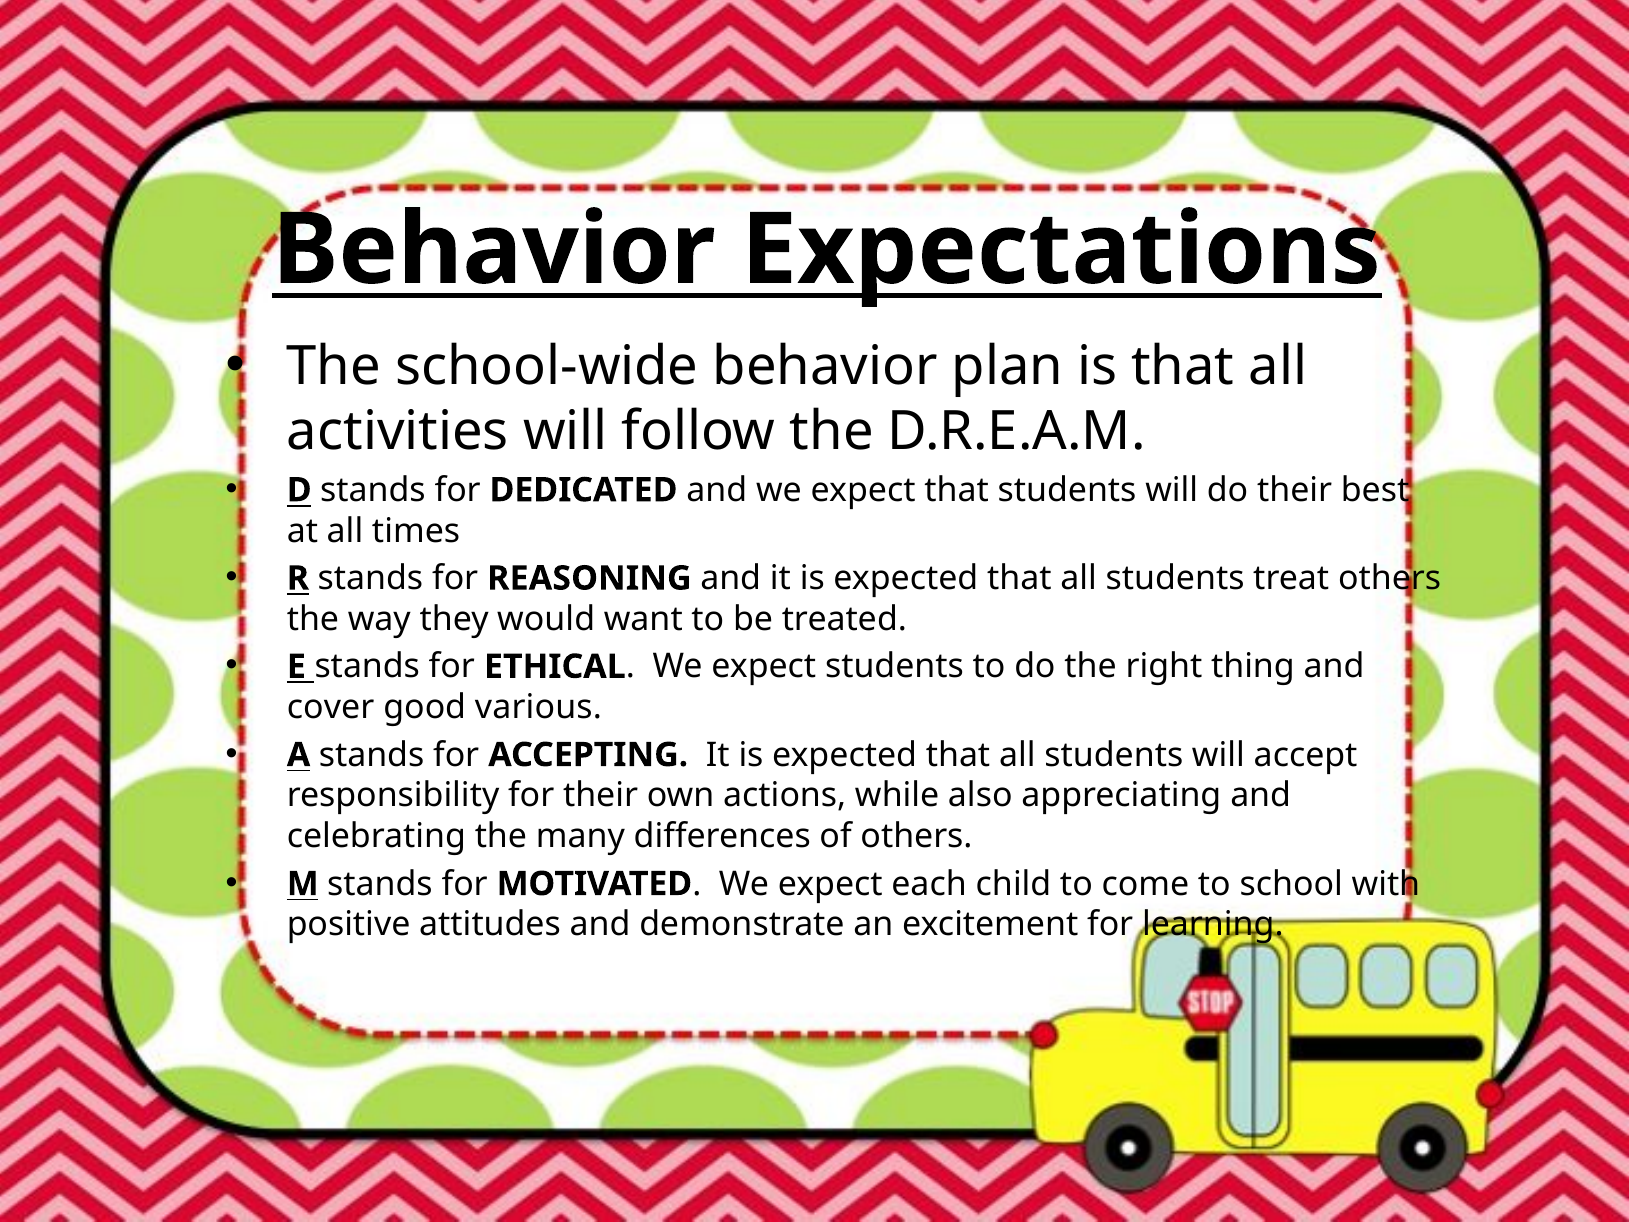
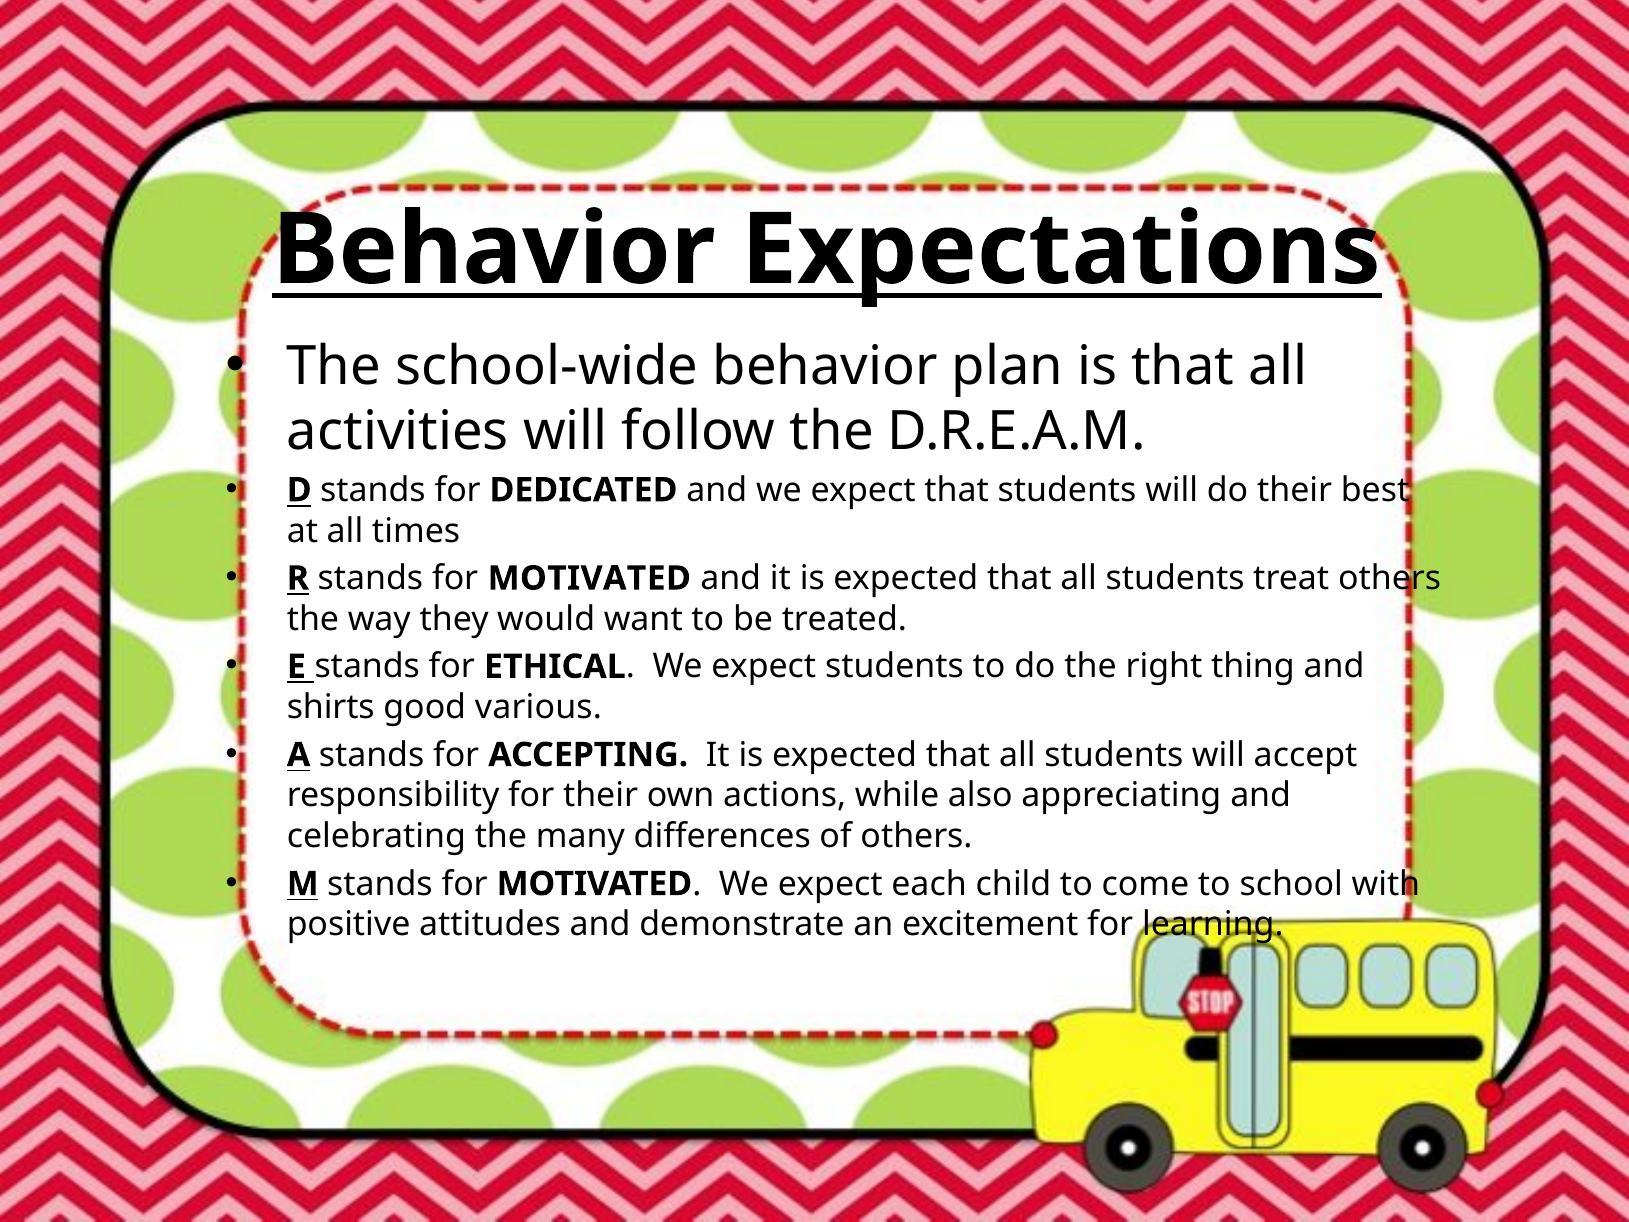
R stands for REASONING: REASONING -> MOTIVATED (589, 578)
cover: cover -> shirts (331, 707)
